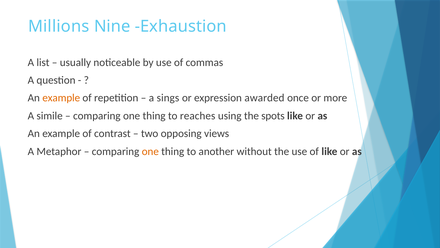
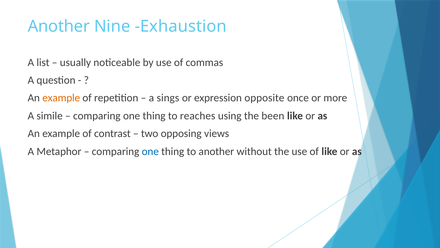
Millions: Millions -> Another (59, 26)
awarded: awarded -> opposite (264, 98)
spots: spots -> been (273, 116)
one colour: orange -> blue (150, 151)
